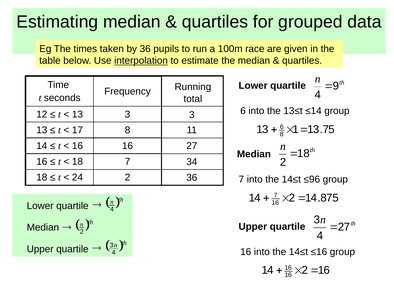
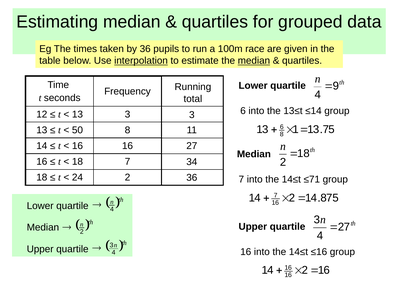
median underline: none -> present (254, 61)
17: 17 -> 50 (77, 130)
≤96: ≤96 -> ≤71 (312, 179)
